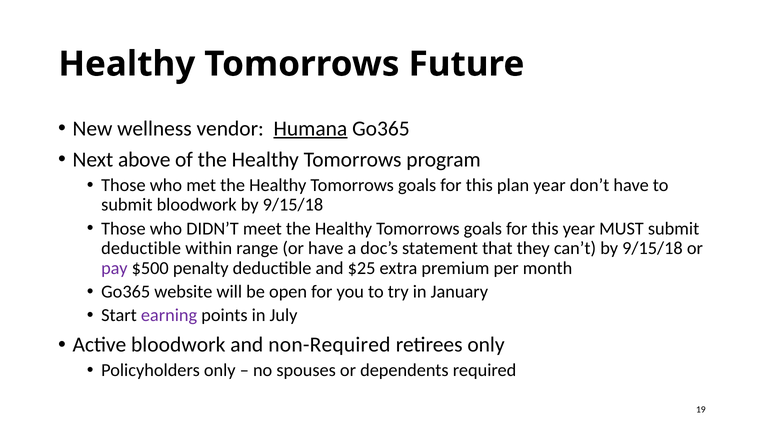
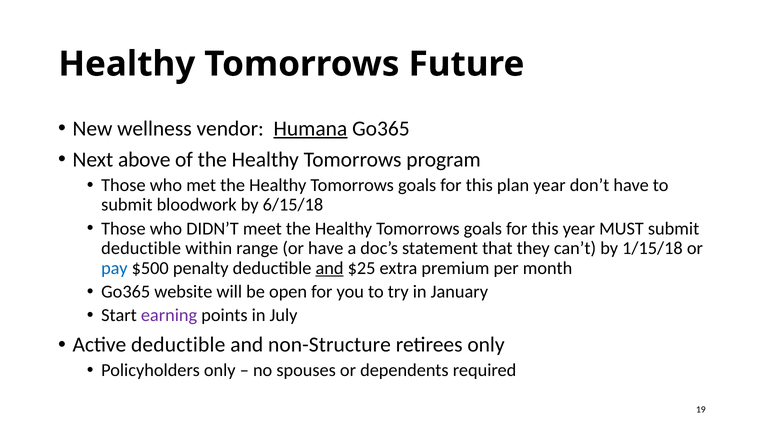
bloodwork by 9/15/18: 9/15/18 -> 6/15/18 (293, 205)
can’t by 9/15/18: 9/15/18 -> 1/15/18 (652, 249)
pay colour: purple -> blue (114, 268)
and underline: none -> present (330, 268)
Active bloodwork: bloodwork -> deductible (178, 345)
non-Required: non-Required -> non-Structure (329, 345)
